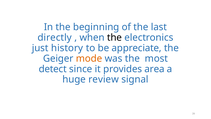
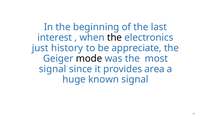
directly: directly -> interest (55, 37)
mode colour: orange -> black (89, 58)
detect: detect -> signal (53, 69)
review: review -> known (104, 79)
